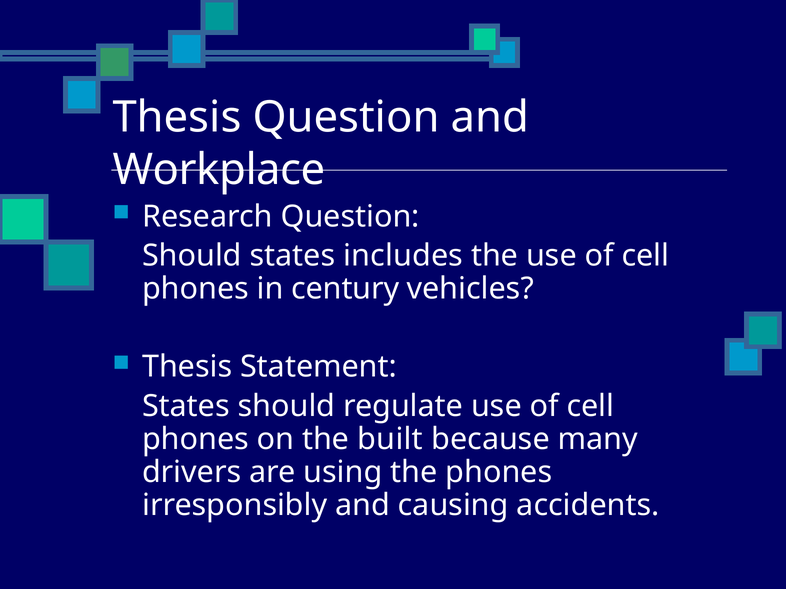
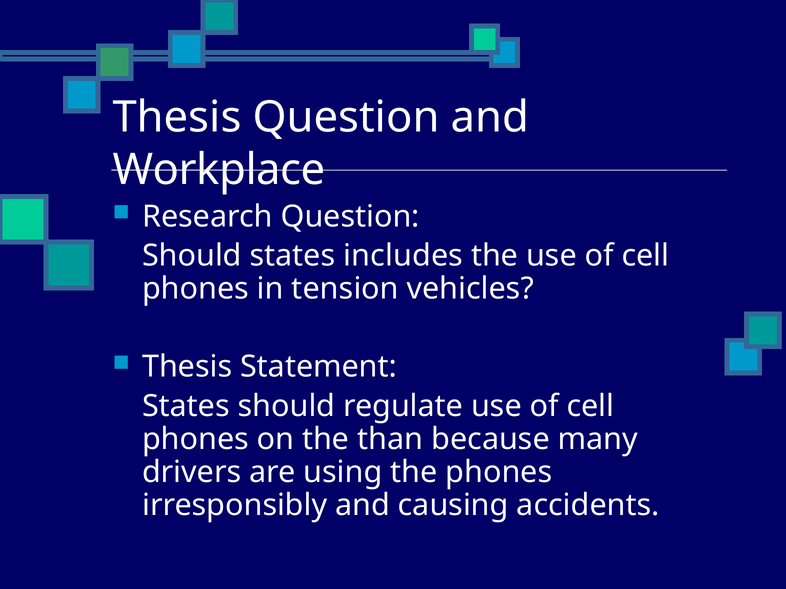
century: century -> tension (345, 289)
built: built -> than (390, 439)
